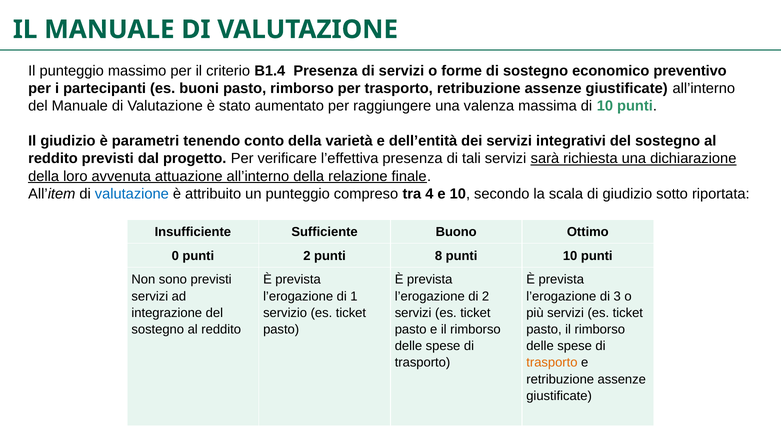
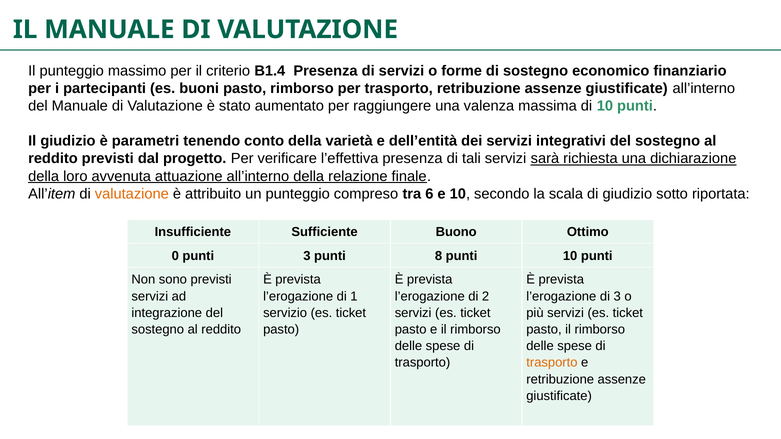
preventivo: preventivo -> finanziario (690, 71)
valutazione colour: blue -> orange (132, 194)
4: 4 -> 6 (429, 194)
punti 2: 2 -> 3 (307, 256)
